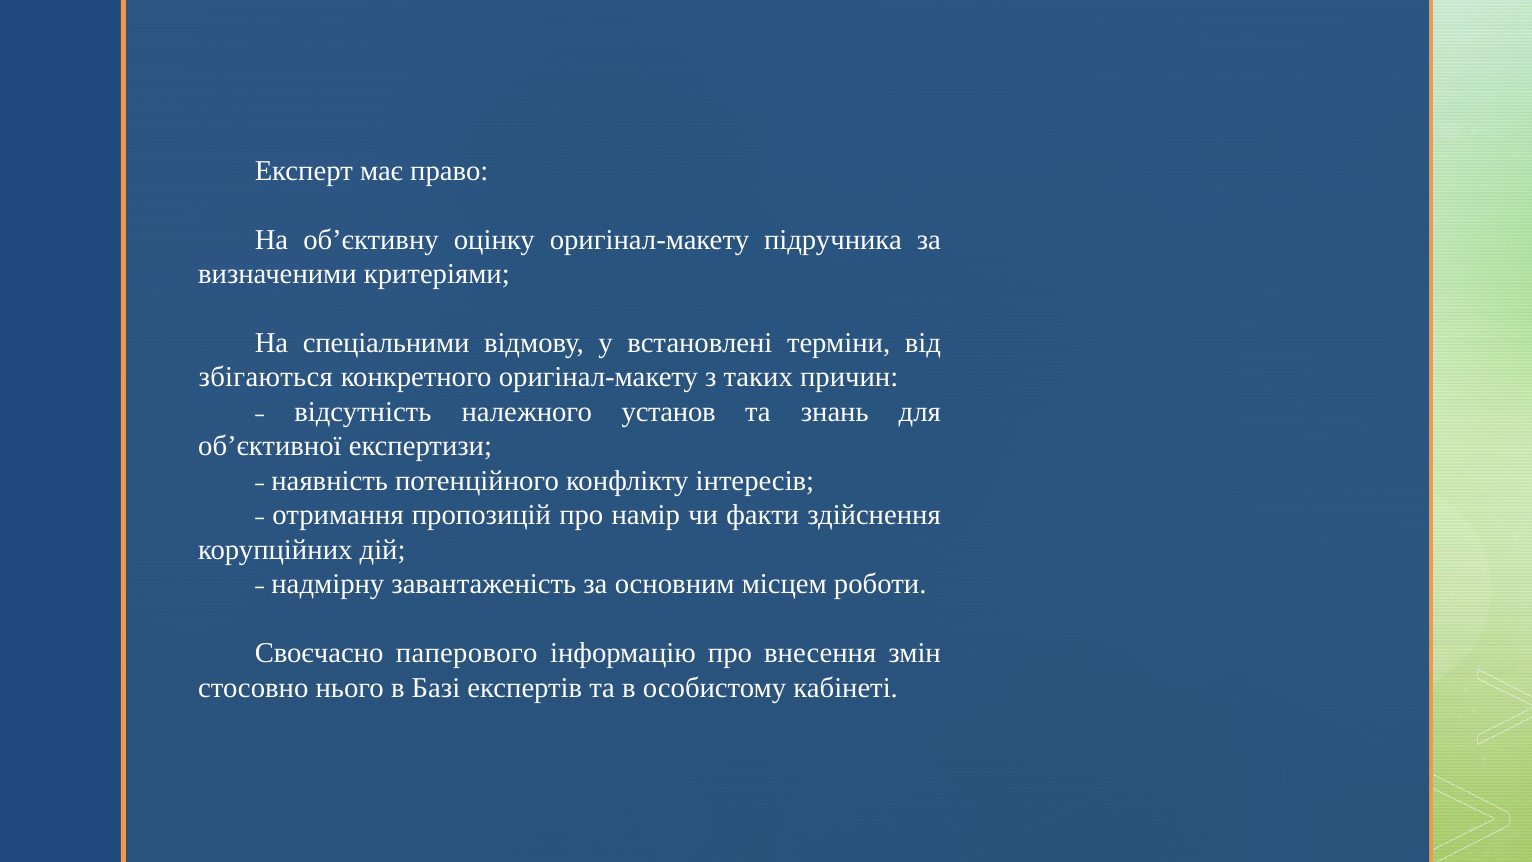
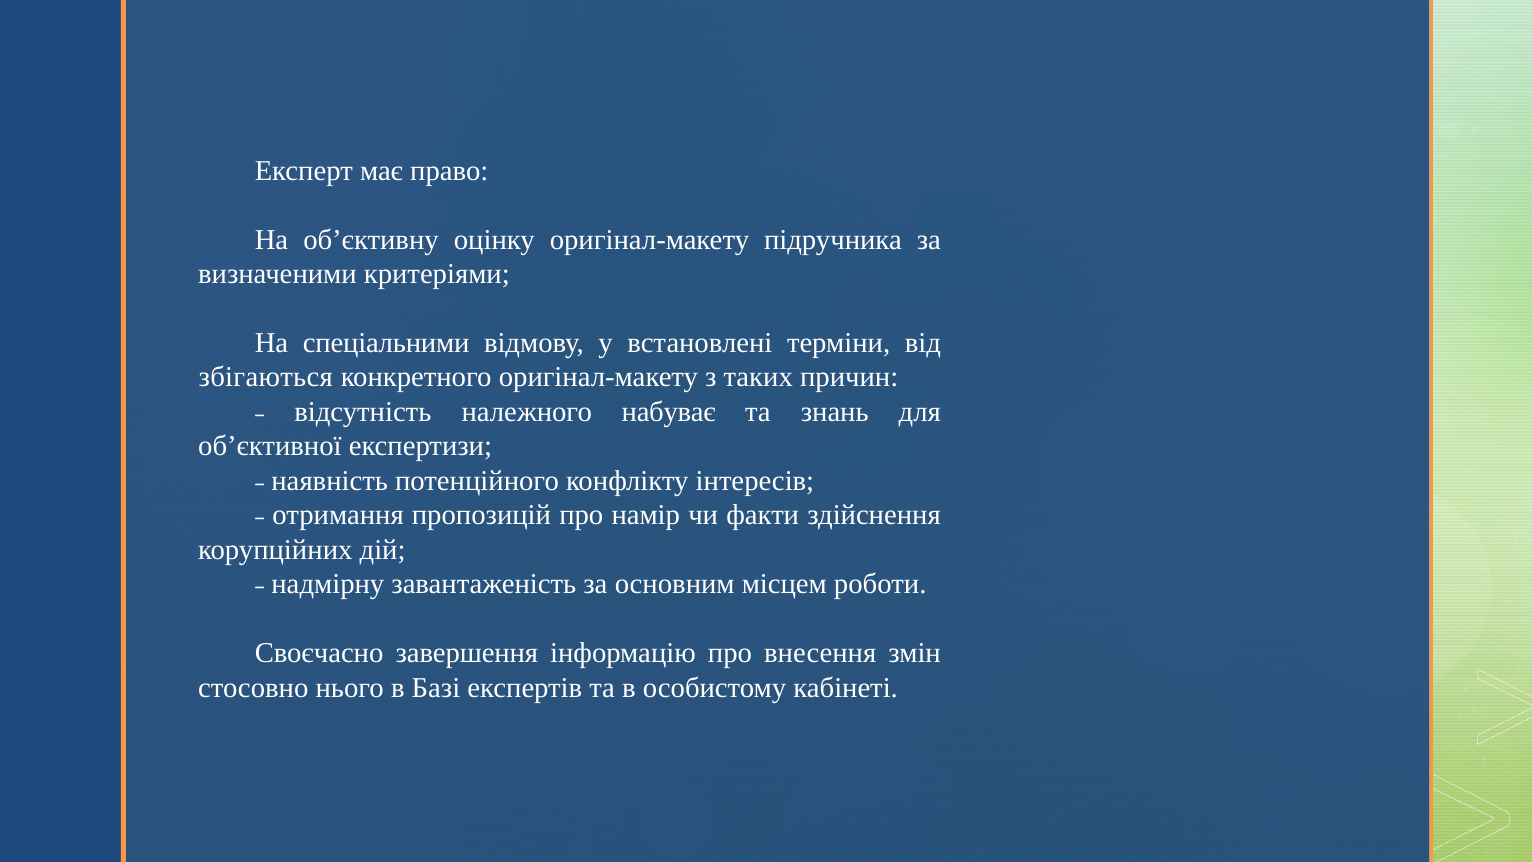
установ: установ -> набуває (669, 412)
паперового: паперового -> завершення (467, 653)
